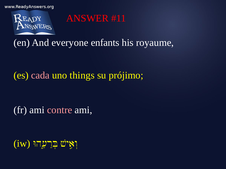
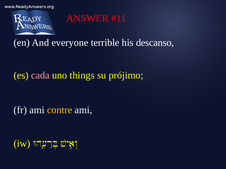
enfants: enfants -> terrible (105, 43)
royaume: royaume -> descanso (155, 43)
contre colour: pink -> yellow (60, 110)
